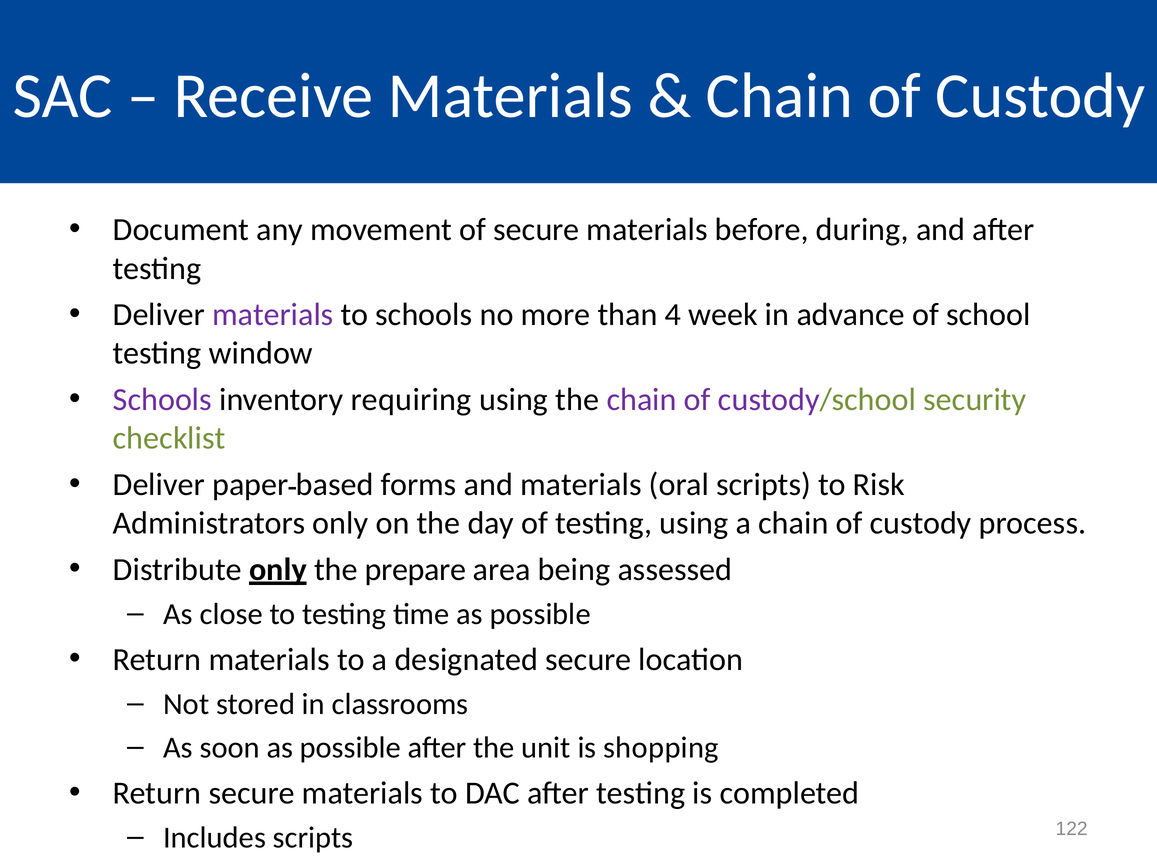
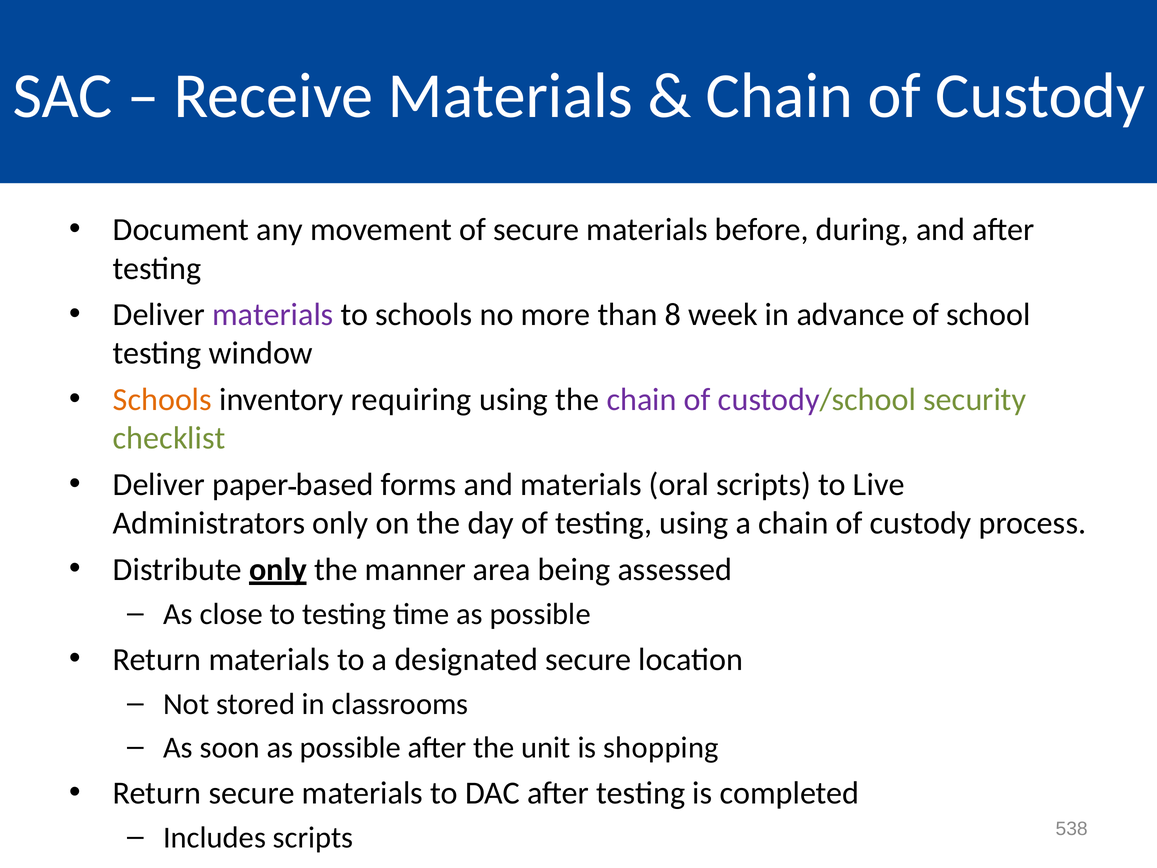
4: 4 -> 8 (673, 315)
Schools colour: purple -> orange (162, 400)
Risk: Risk -> Live (879, 484)
prepare: prepare -> manner (415, 569)
122: 122 -> 538 (1072, 829)
